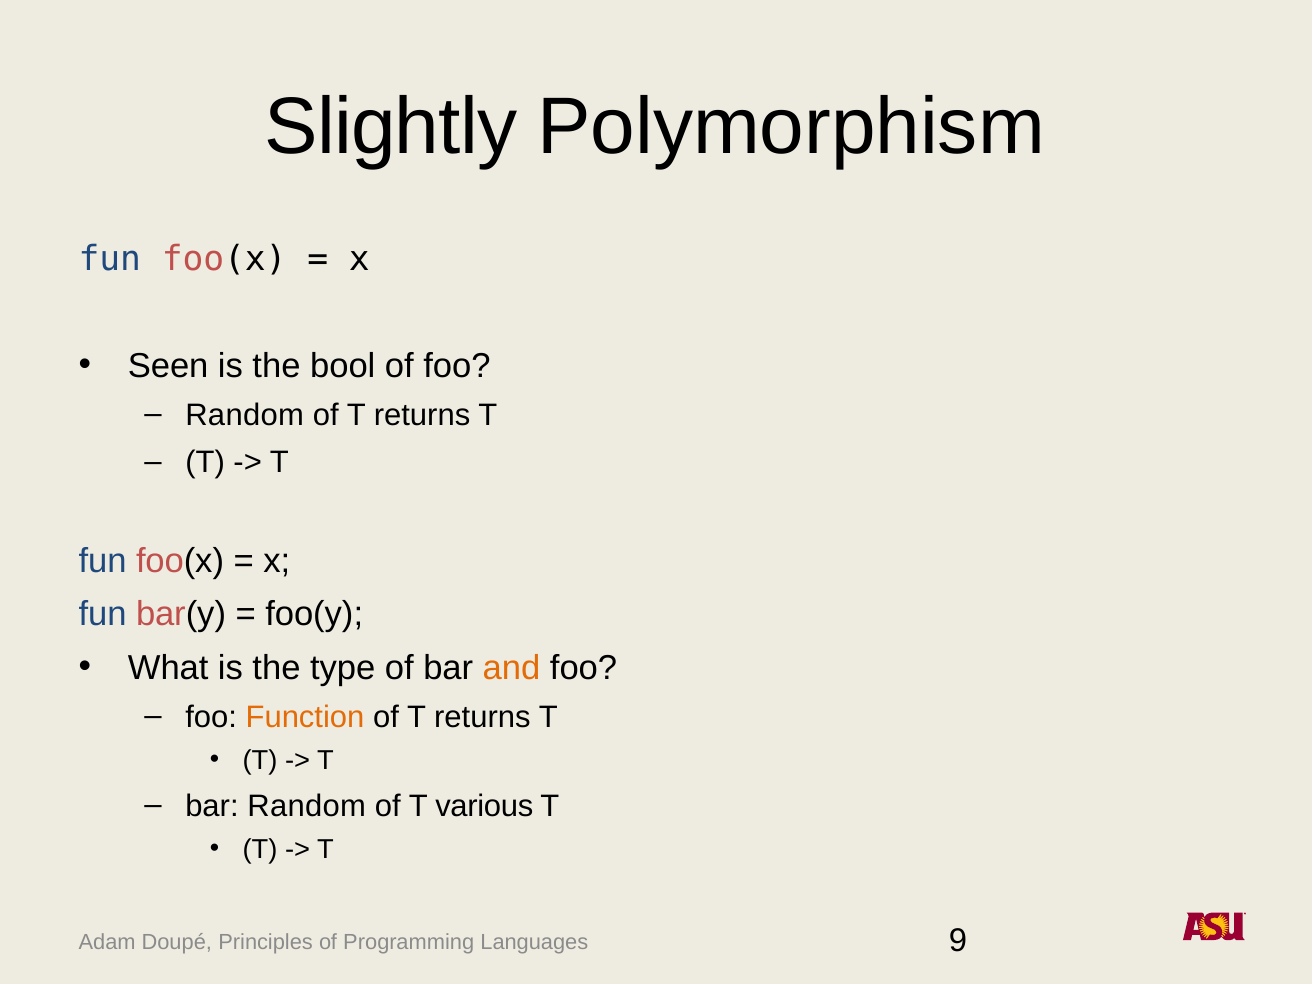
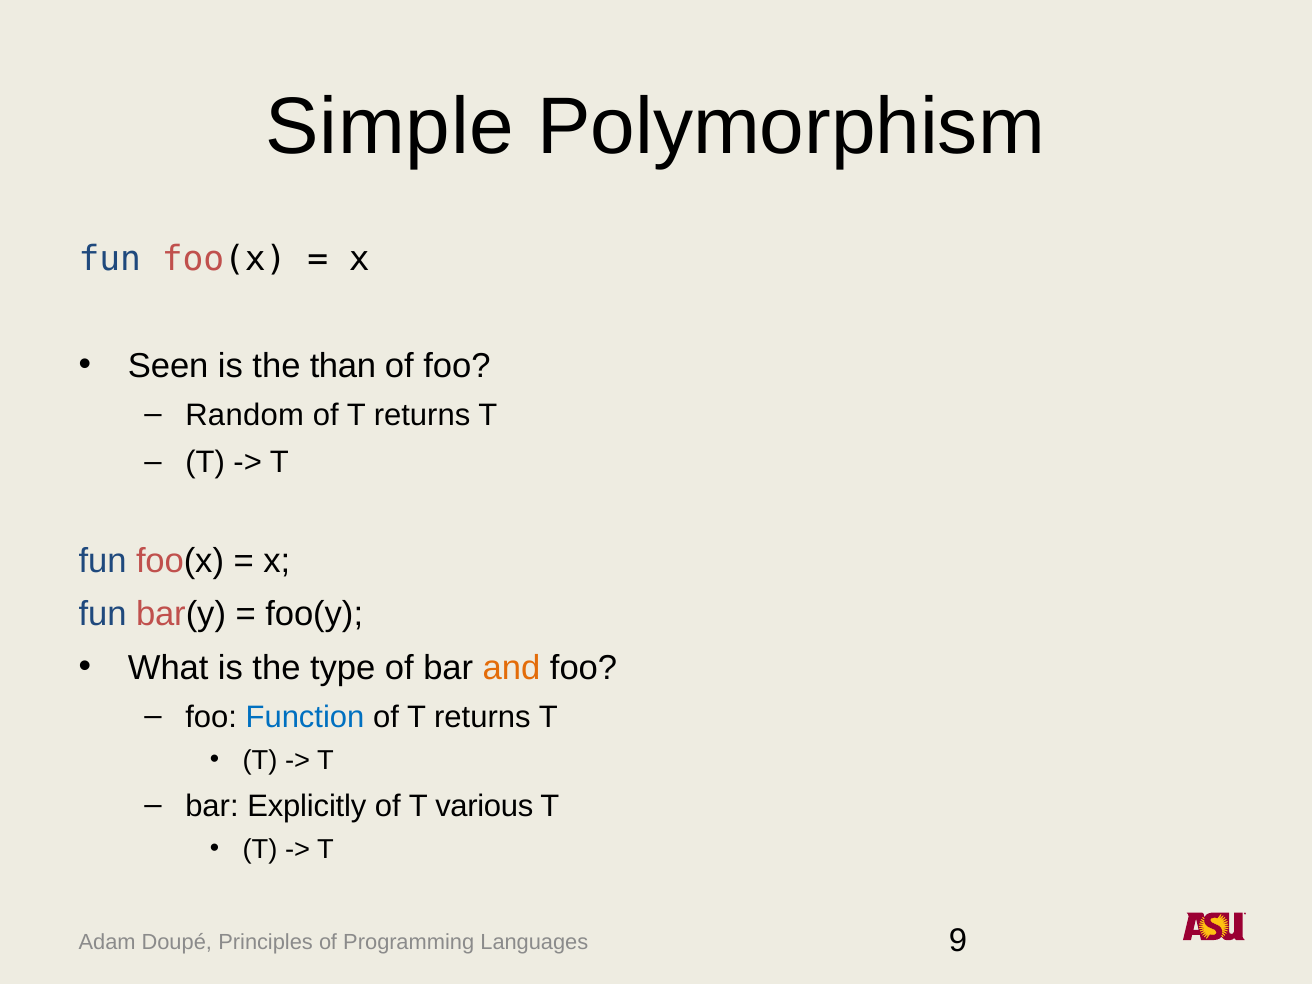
Slightly: Slightly -> Simple (390, 127)
bool: bool -> than (343, 366)
Function colour: orange -> blue (305, 717)
bar Random: Random -> Explicitly (307, 806)
